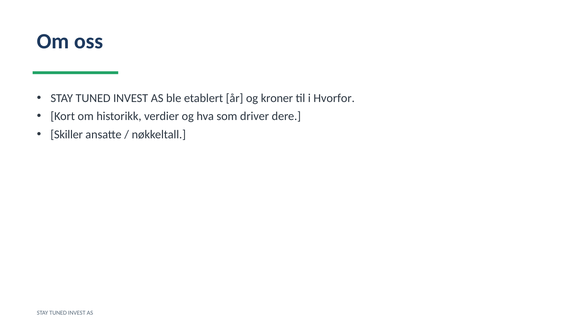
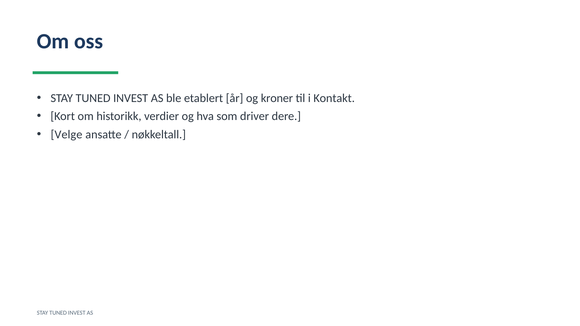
Hvorfor: Hvorfor -> Kontakt (334, 98)
Skiller: Skiller -> Velge (67, 135)
